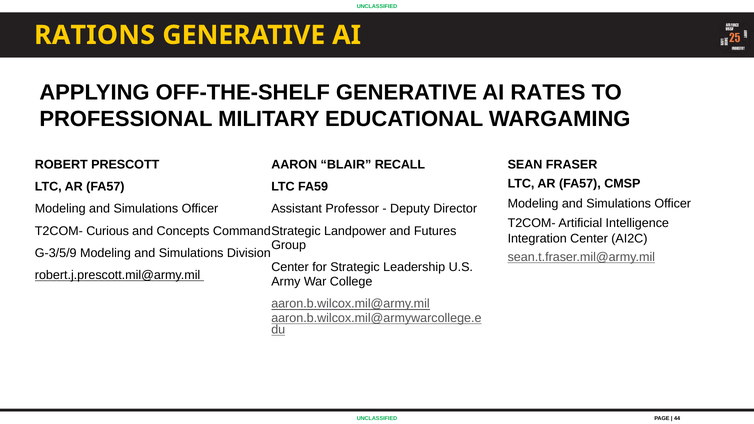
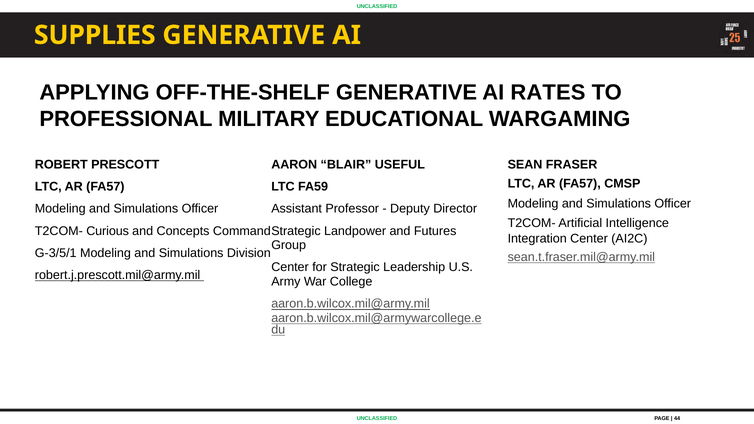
RATIONS: RATIONS -> SUPPLIES (95, 35)
RECALL: RECALL -> USEFUL (400, 164)
G-3/5/9: G-3/5/9 -> G-3/5/1 (56, 253)
